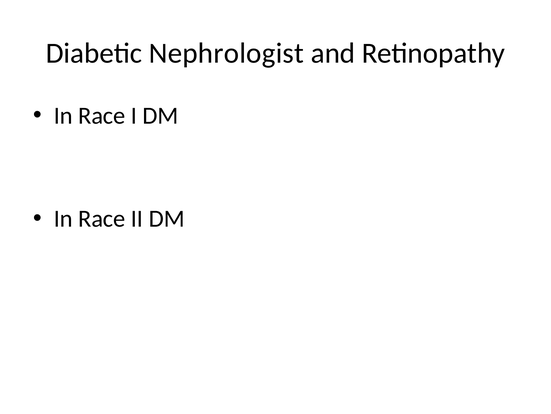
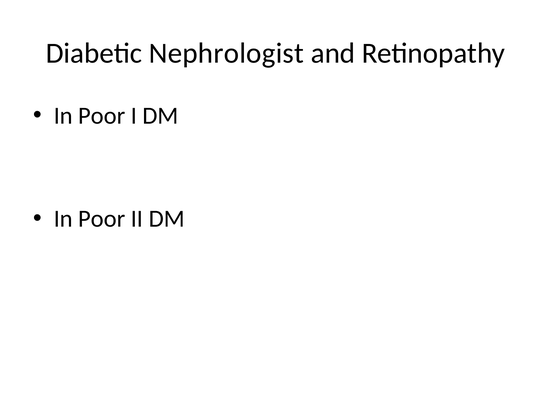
Race: Race -> Poor (102, 116)
Race: Race -> Poor (102, 218)
